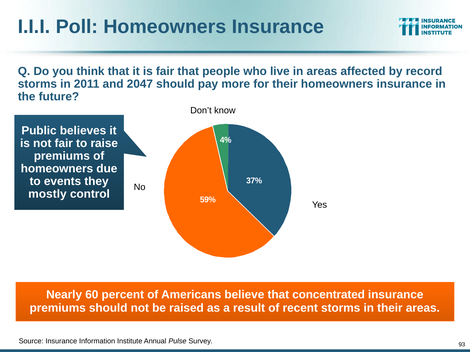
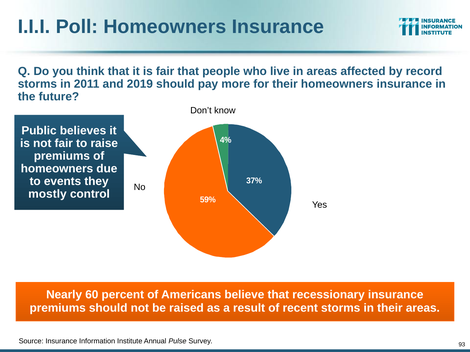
2047: 2047 -> 2019 (140, 84)
concentrated: concentrated -> recessionary (329, 295)
